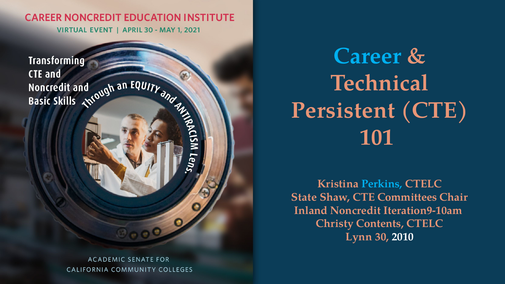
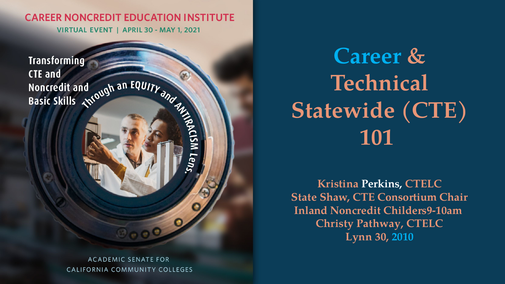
Persistent: Persistent -> Statewide (343, 110)
Perkins colour: light blue -> white (382, 184)
Committees: Committees -> Consortium (407, 197)
Iteration9-10am: Iteration9-10am -> Childers9-10am (423, 210)
Contents: Contents -> Pathway (380, 224)
2010 colour: white -> light blue (403, 237)
